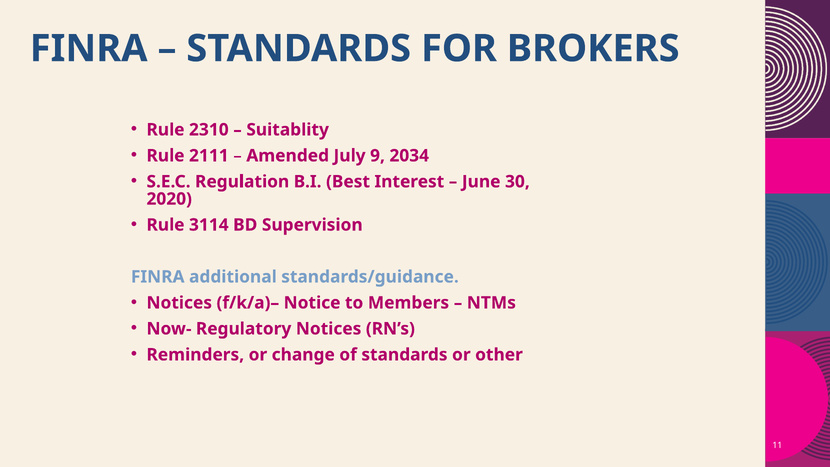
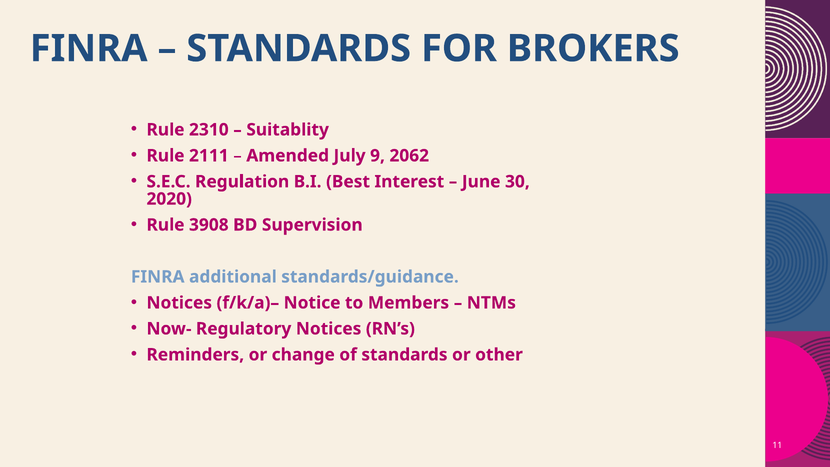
2034: 2034 -> 2062 (409, 156)
3114: 3114 -> 3908 (209, 225)
